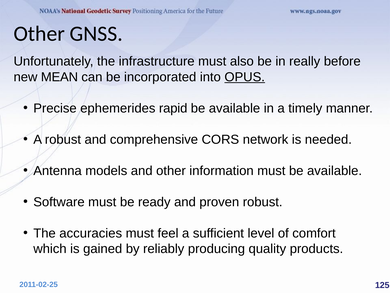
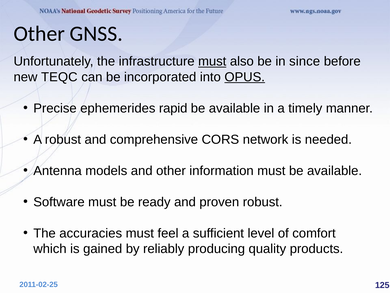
must underline: none -> present (212, 61)
really: really -> since (305, 61)
MEAN: MEAN -> TEQC (59, 77)
